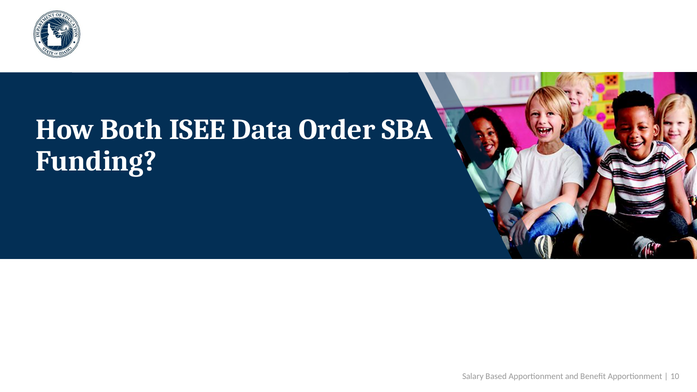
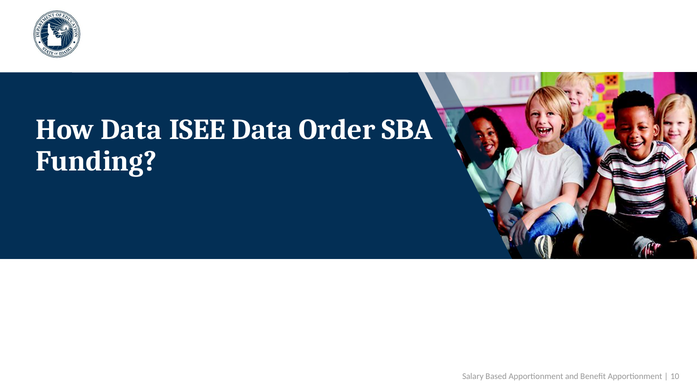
How Both: Both -> Data (131, 130)
